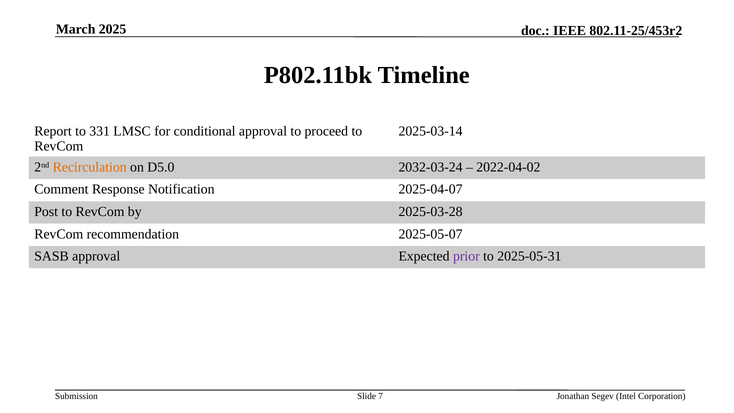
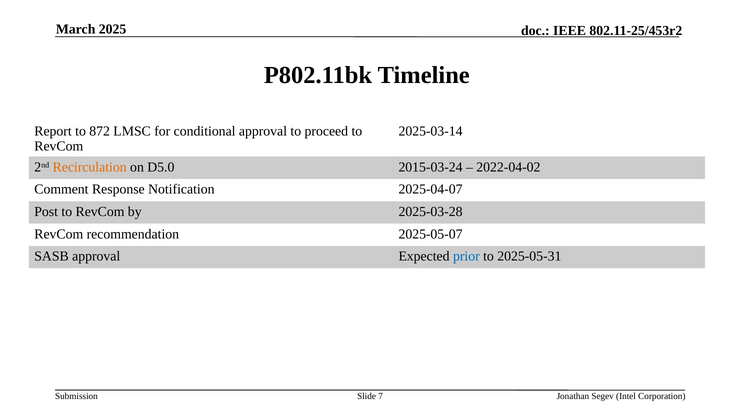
331: 331 -> 872 (100, 131)
2032-03-24: 2032-03-24 -> 2015-03-24 (431, 167)
prior colour: purple -> blue (466, 256)
